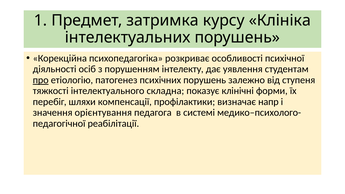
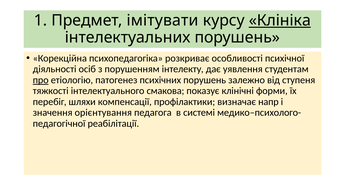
затримка: затримка -> імітувати (162, 20)
Клініка underline: none -> present (280, 20)
складна: складна -> смакова (165, 91)
